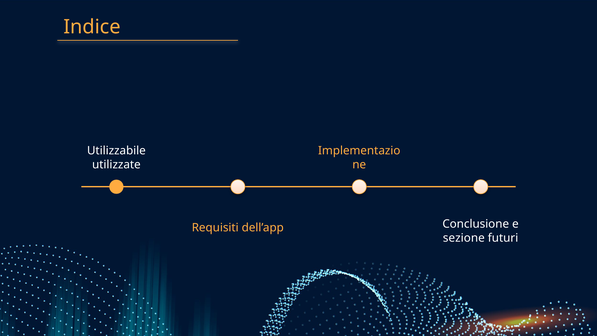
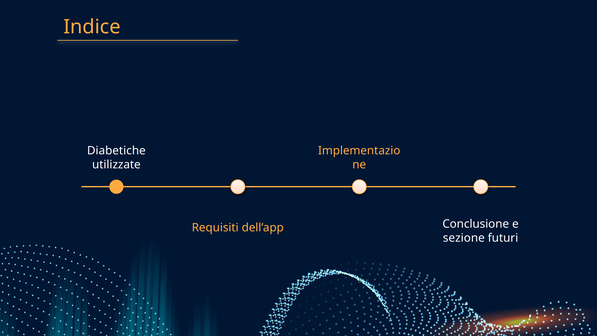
Utilizzabile: Utilizzabile -> Diabetiche (116, 151)
